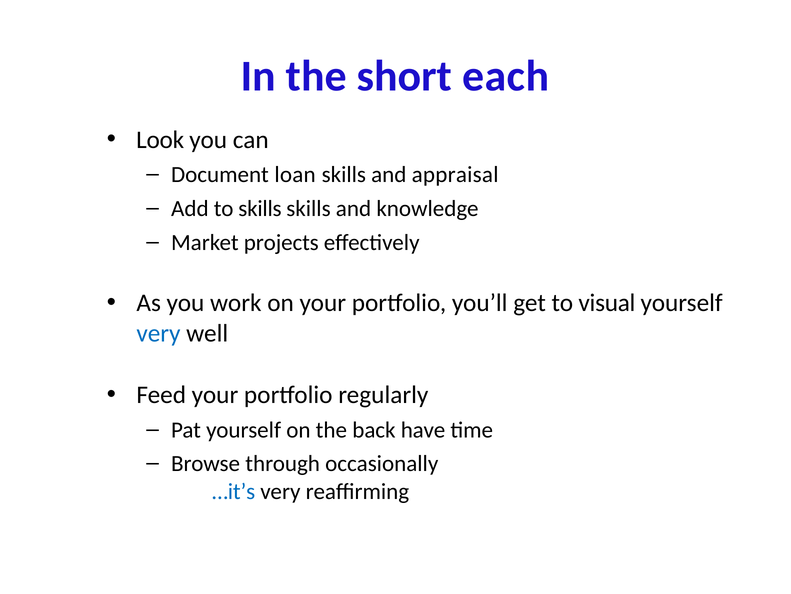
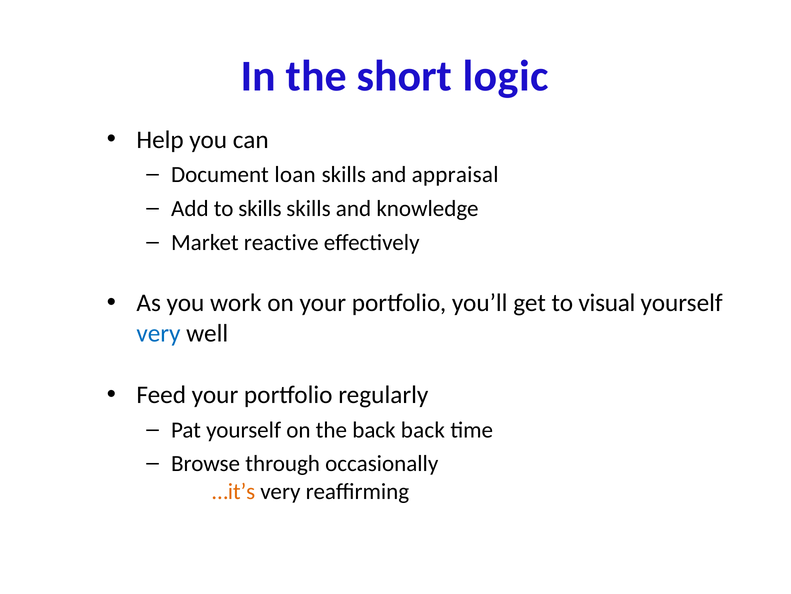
each: each -> logic (506, 76)
Look: Look -> Help (160, 140)
projects: projects -> reactive (281, 242)
back have: have -> back (423, 429)
…it’s colour: blue -> orange (234, 491)
